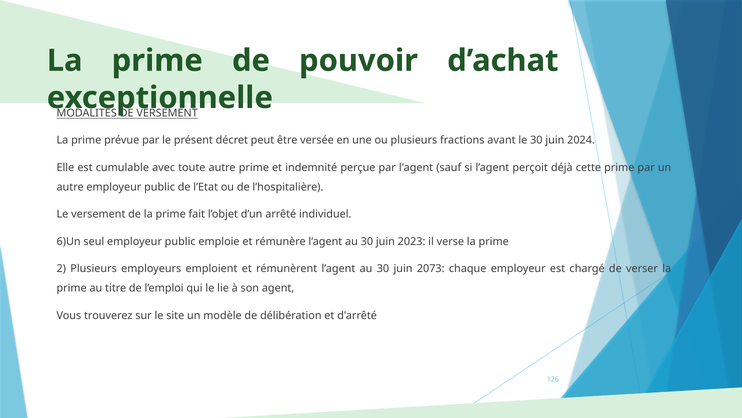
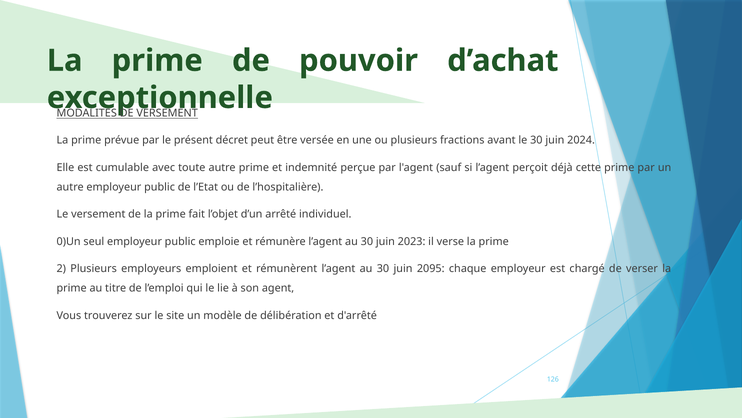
6)Un: 6)Un -> 0)Un (69, 241)
2073: 2073 -> 2095 (431, 268)
